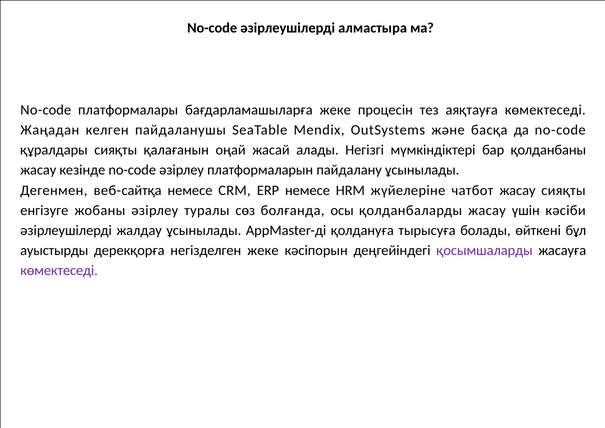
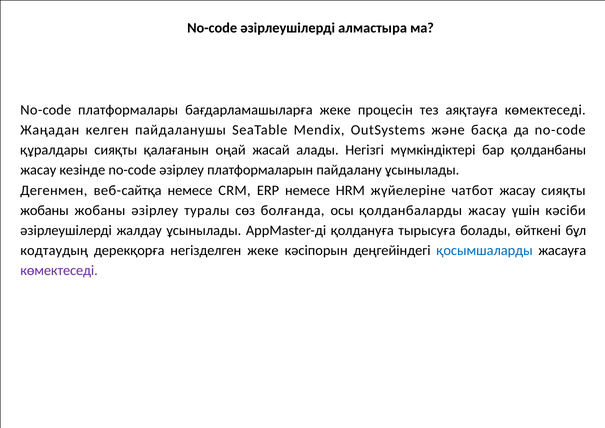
енгізуге: енгізуге -> жобаны (44, 211)
ауыстырды: ауыстырды -> кодтаудың (54, 251)
қосымшаларды colour: purple -> blue (485, 251)
